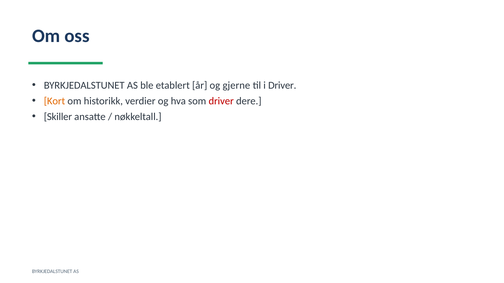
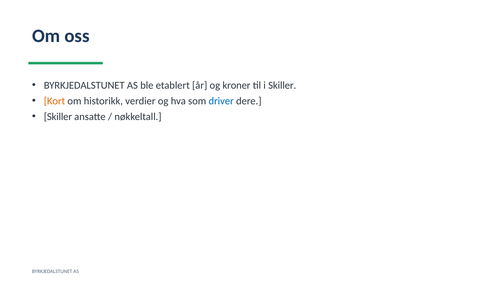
gjerne: gjerne -> kroner (236, 85)
i Driver: Driver -> Skiller (282, 85)
driver colour: red -> blue (221, 101)
